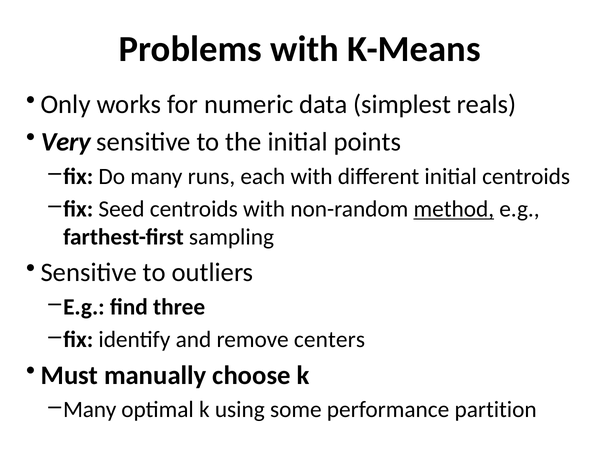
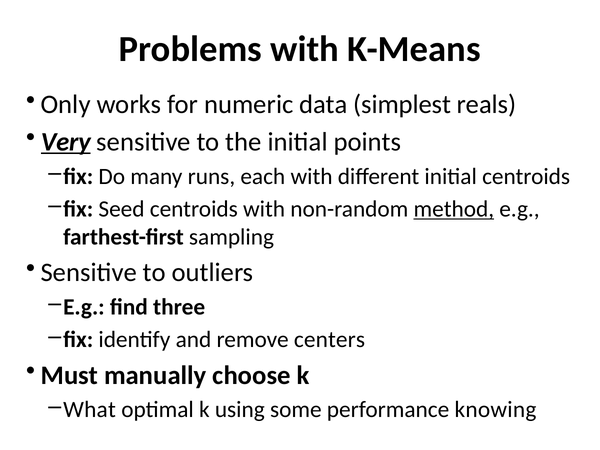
Very underline: none -> present (66, 142)
Many: Many -> What (90, 410)
partition: partition -> knowing (495, 410)
